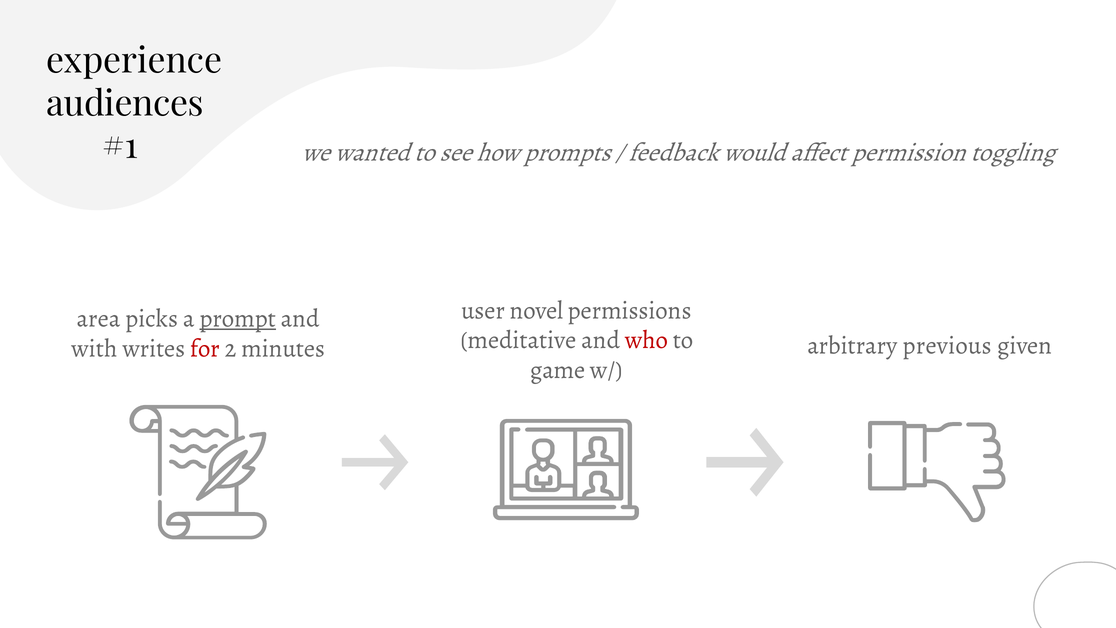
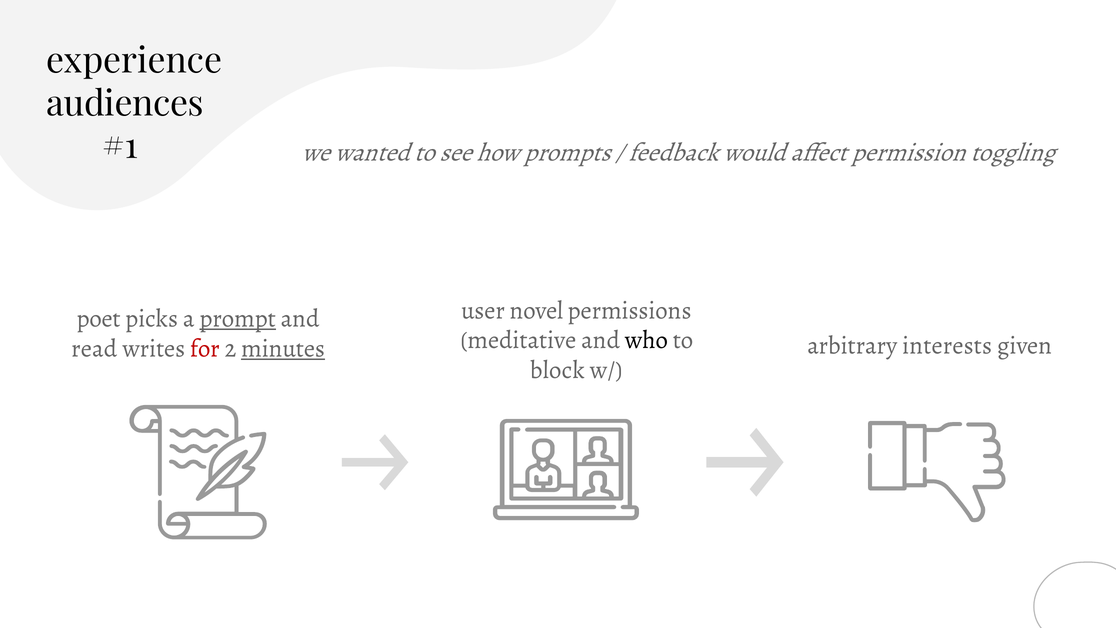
area: area -> poet (99, 319)
who colour: red -> black (646, 340)
previous: previous -> interests (947, 345)
with: with -> read (94, 348)
minutes underline: none -> present (283, 348)
game: game -> block (557, 370)
